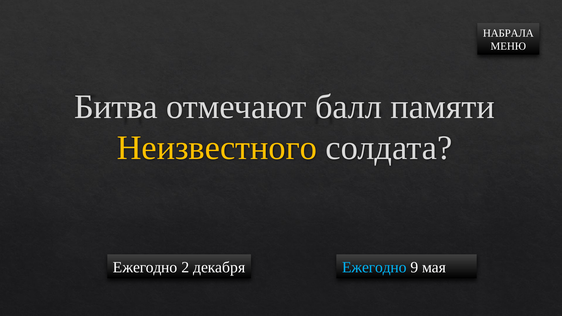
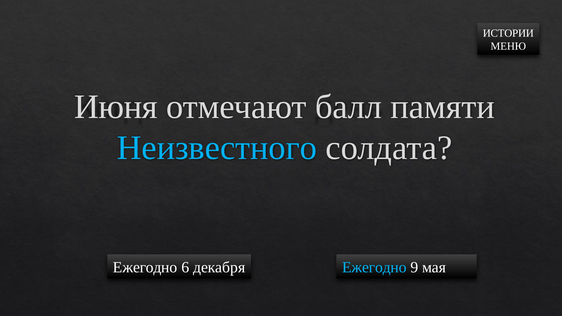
НАБРАЛА: НАБРАЛА -> ИСТОРИИ (508, 33)
Битва: Битва -> Июня (116, 107)
Неизвестного colour: yellow -> light blue (217, 148)
2: 2 -> 6 (185, 268)
